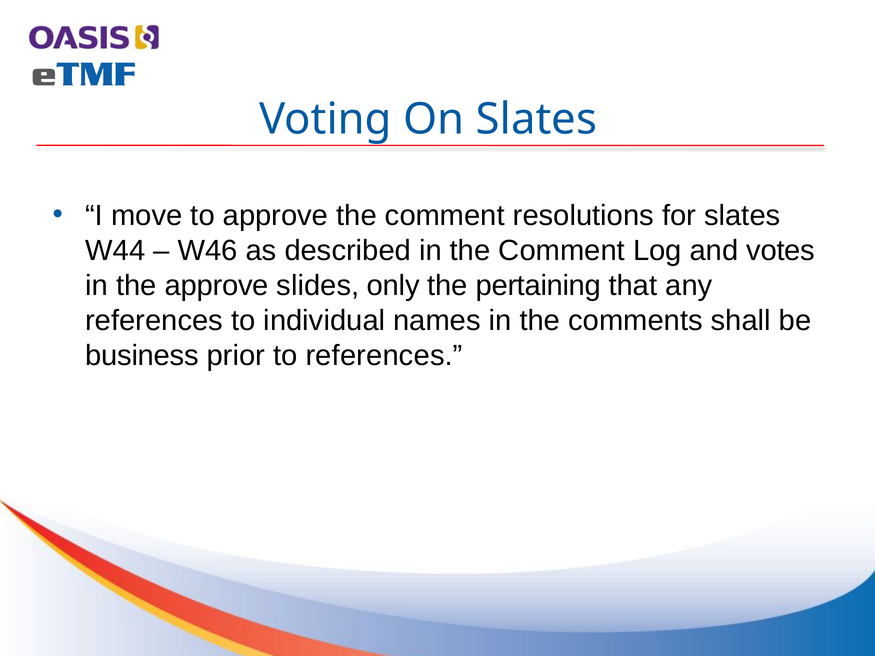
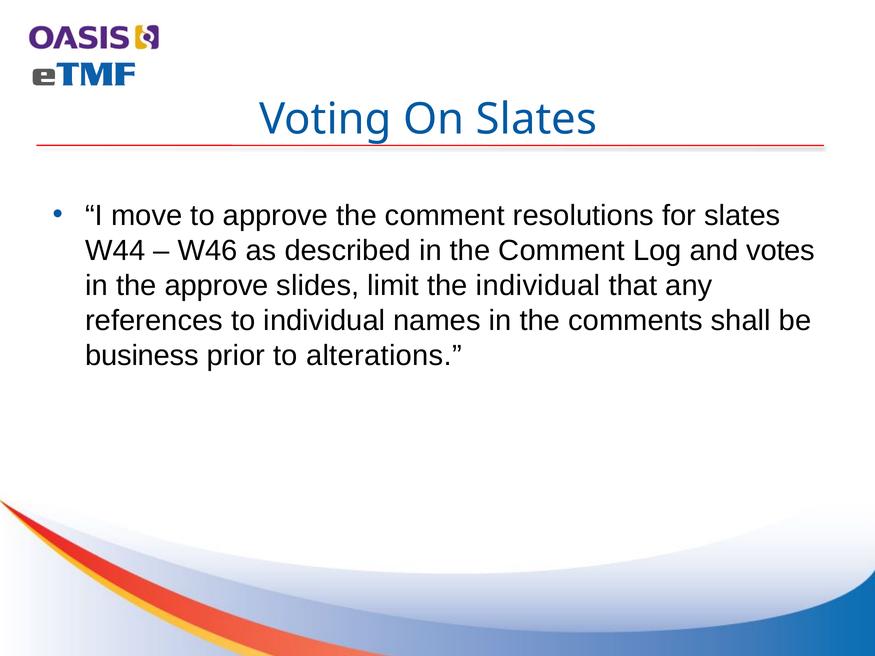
only: only -> limit (393, 286)
the pertaining: pertaining -> individual (538, 286)
to references: references -> alterations (384, 356)
